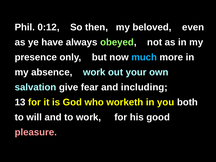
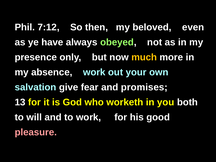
0:12: 0:12 -> 7:12 (49, 27)
much colour: light blue -> yellow (144, 57)
including: including -> promises (144, 87)
